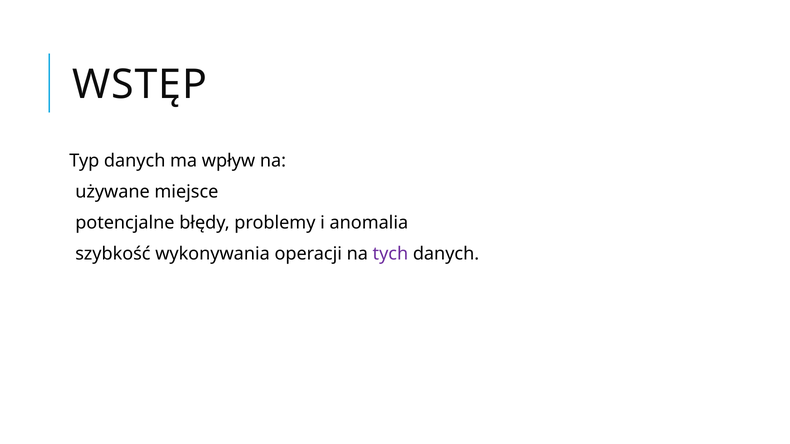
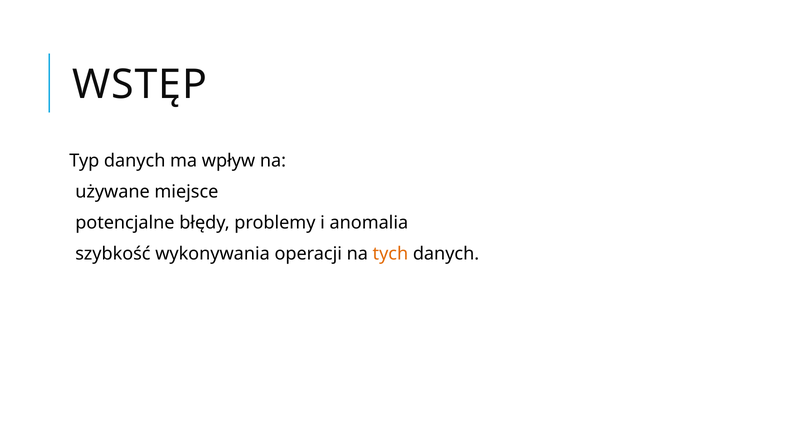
tych colour: purple -> orange (390, 254)
